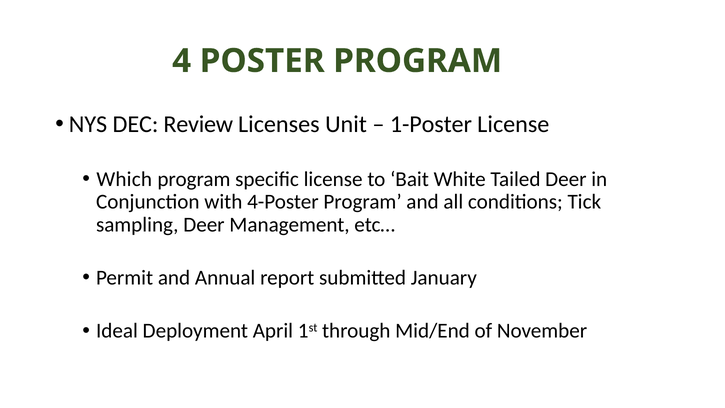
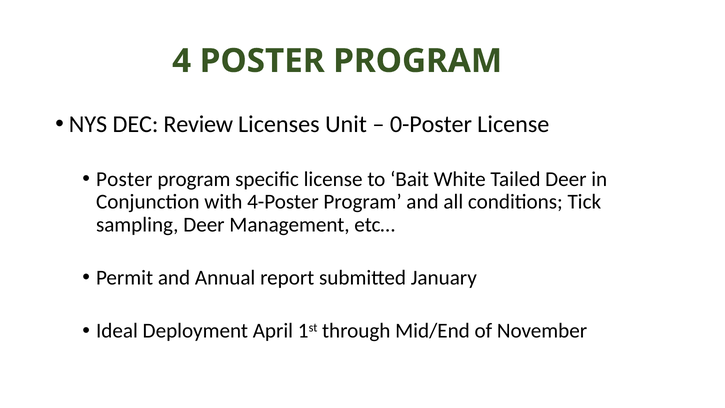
1-Poster: 1-Poster -> 0-Poster (431, 124)
Which: Which -> Poster (124, 179)
